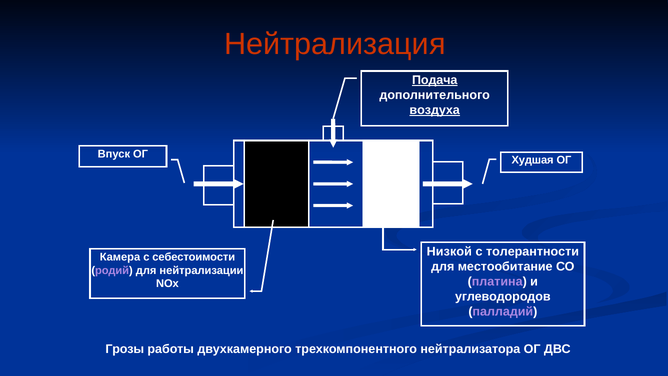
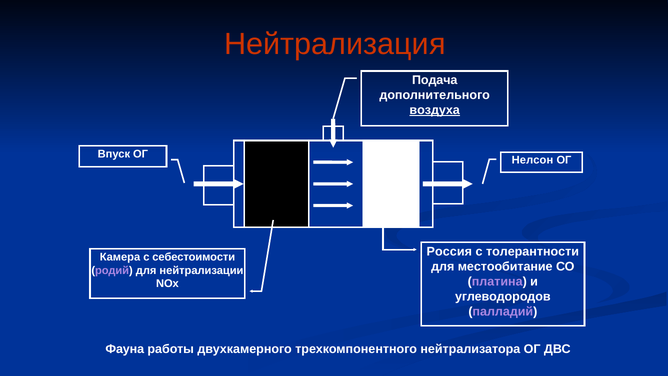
Подача underline: present -> none (435, 80)
Худшая: Худшая -> Нелсон (532, 160)
Низкой: Низкой -> Россия (449, 251)
Грозы: Грозы -> Фауна (125, 349)
